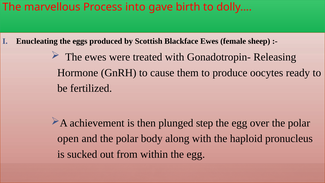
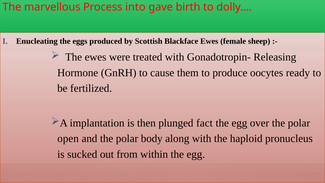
achievement: achievement -> implantation (97, 123)
step: step -> fact (204, 123)
